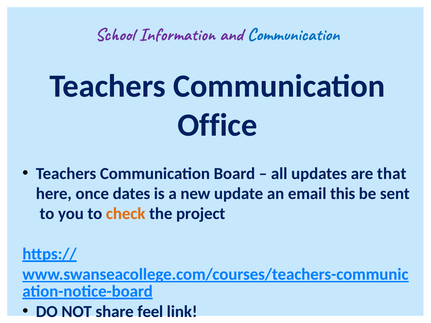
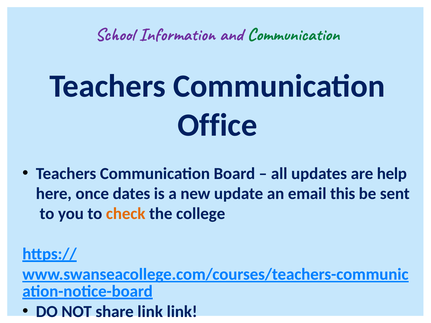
Communication colour: blue -> green (293, 34)
that: that -> help (392, 174)
project: project -> college (201, 214)
share feel: feel -> link (150, 312)
